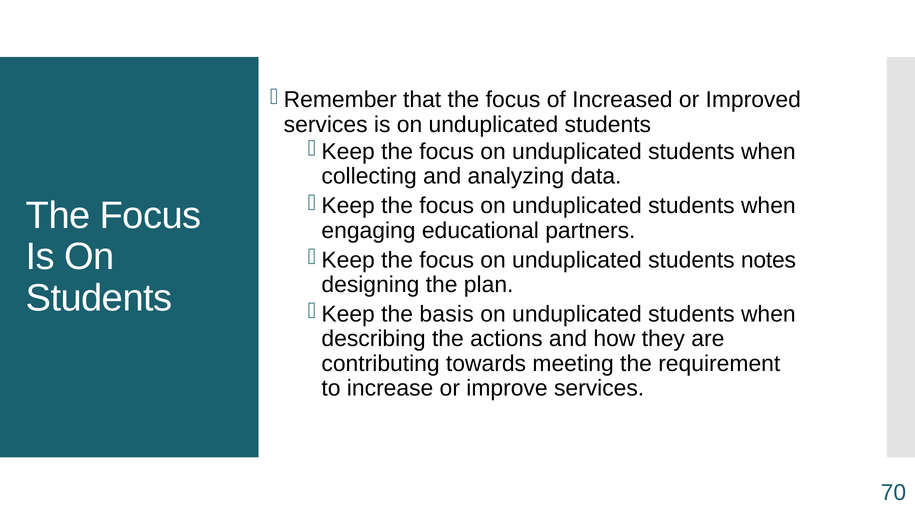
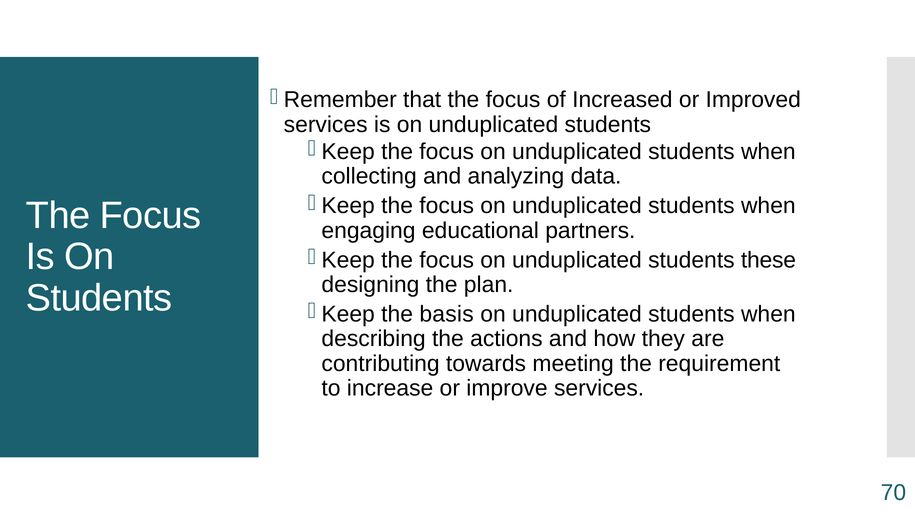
notes: notes -> these (768, 260)
